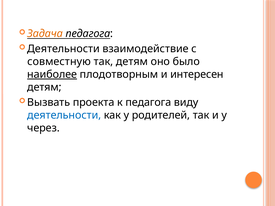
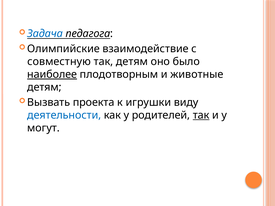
Задача colour: orange -> blue (45, 34)
Деятельности: Деятельности -> Олимпийские (63, 49)
интересен: интересен -> животные (197, 74)
к педагога: педагога -> игрушки (148, 102)
так underline: none -> present (201, 115)
через: через -> могут (43, 128)
